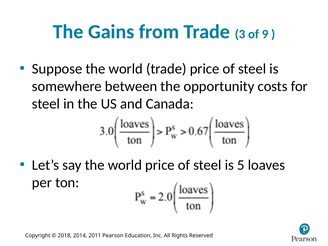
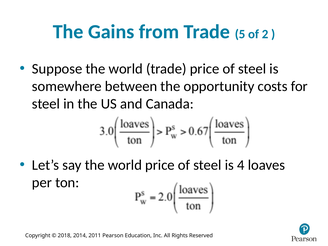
3: 3 -> 5 (240, 34)
9: 9 -> 2 (265, 34)
5: 5 -> 4 (241, 165)
